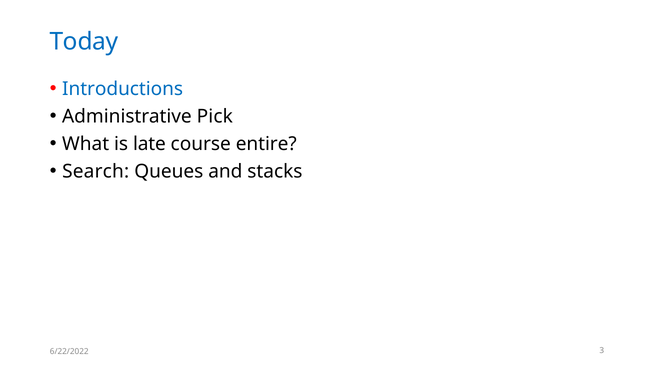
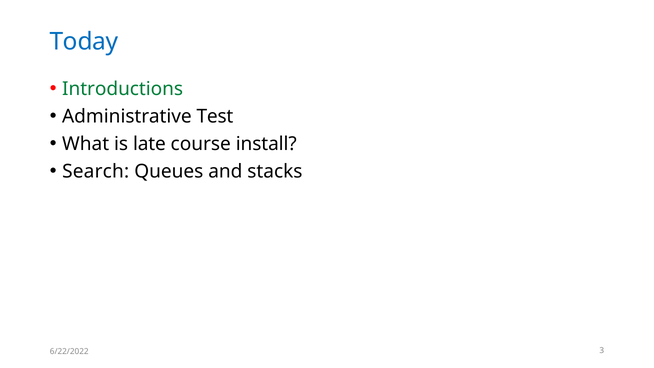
Introductions colour: blue -> green (123, 89)
Pick: Pick -> Test (215, 116)
entire: entire -> install (266, 144)
